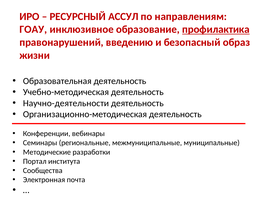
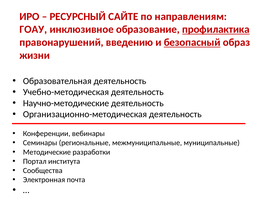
АССУЛ: АССУЛ -> САЙТЕ (123, 16)
безопасный underline: none -> present (192, 42)
Научно-деятельности: Научно-деятельности -> Научно-методические (66, 103)
